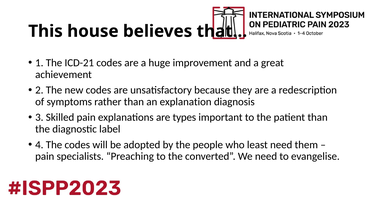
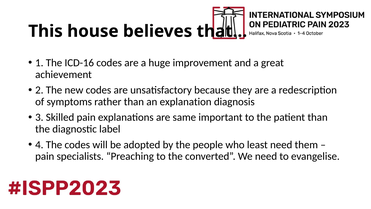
ICD-21: ICD-21 -> ICD-16 (79, 63)
types: types -> same (184, 117)
